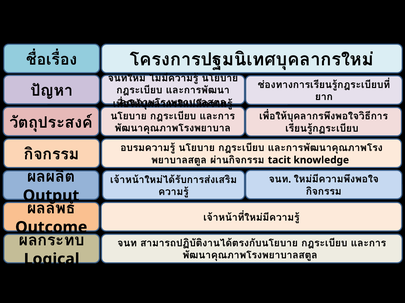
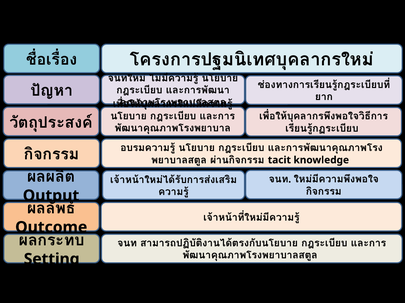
Logical: Logical -> Setting (52, 260)
